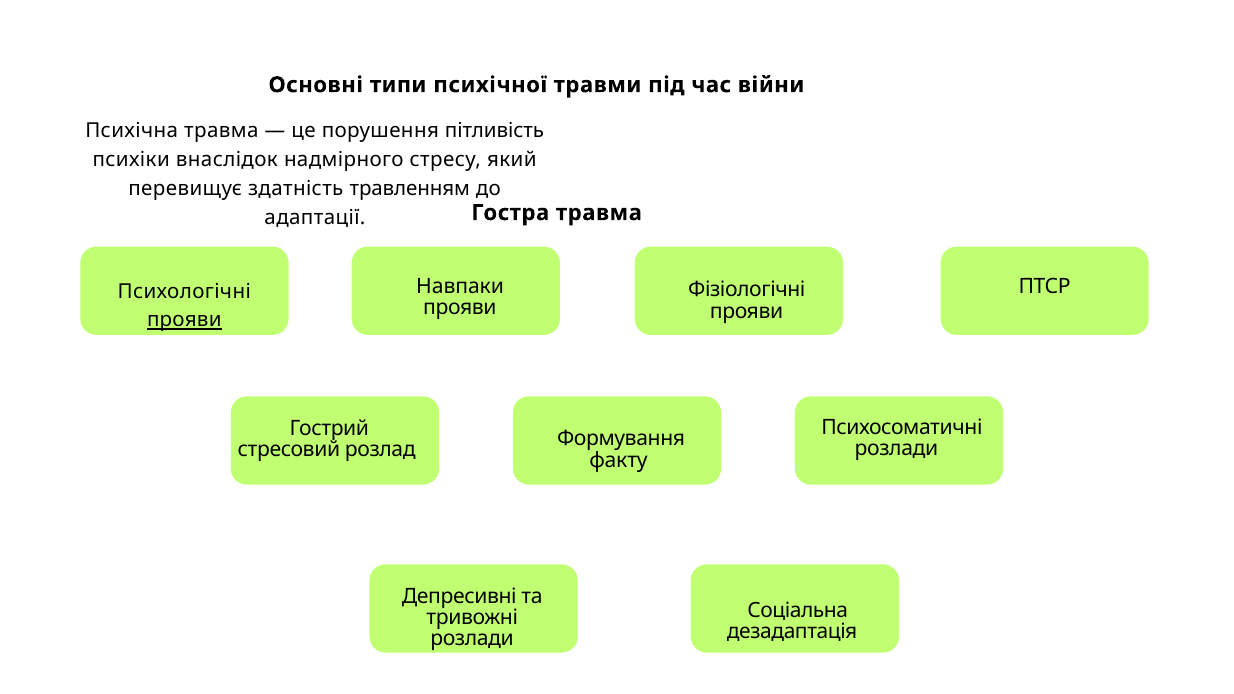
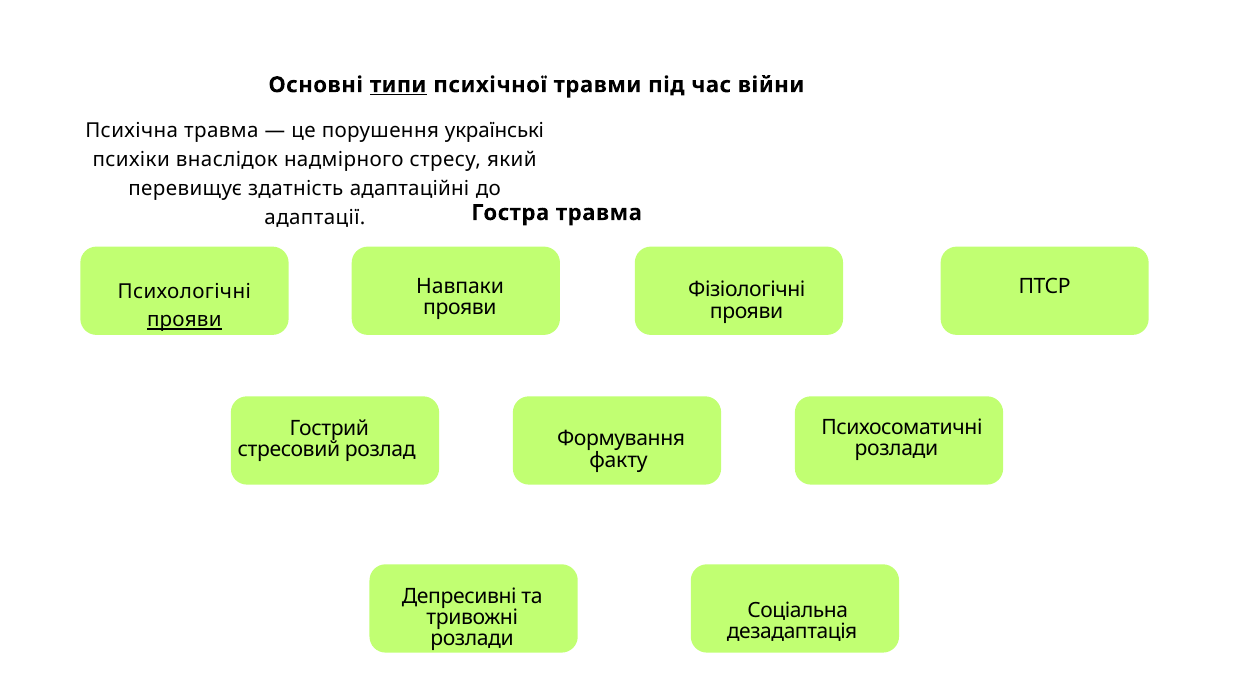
типи underline: none -> present (398, 85)
пітливість: пітливість -> українські (495, 131)
травленням: травленням -> адаптаційні (410, 189)
